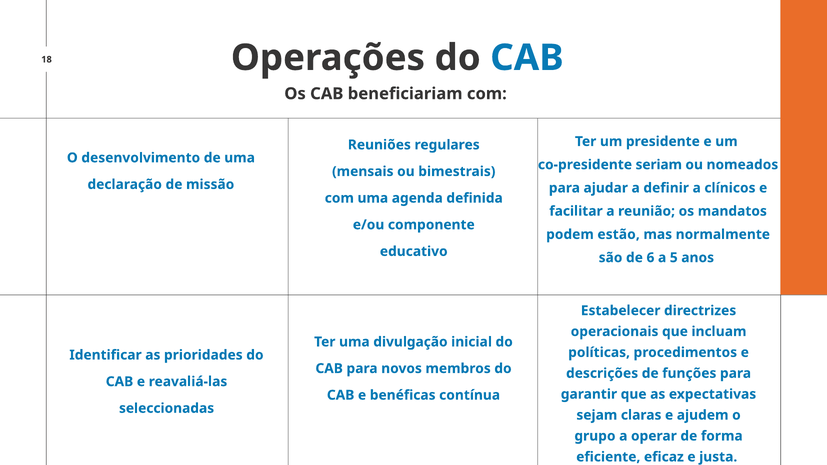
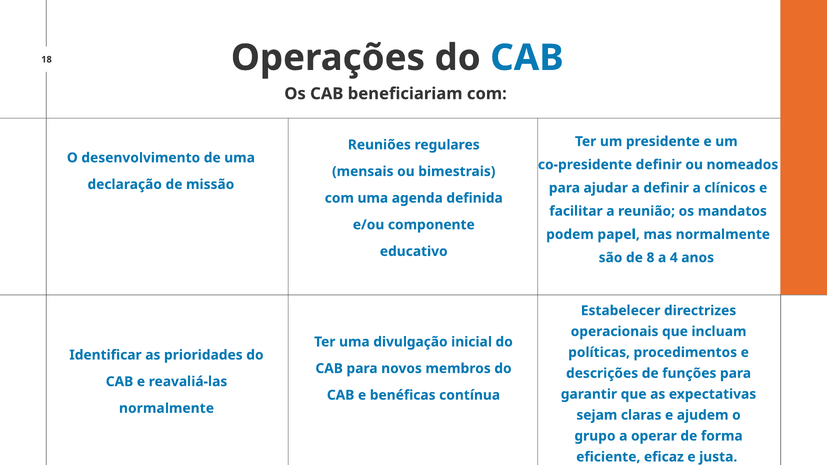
co-presidente seriam: seriam -> definir (659, 165)
estão: estão -> papel (619, 234)
6: 6 -> 8 (650, 258)
5: 5 -> 4 (674, 258)
seleccionadas: seleccionadas -> normalmente (166, 408)
